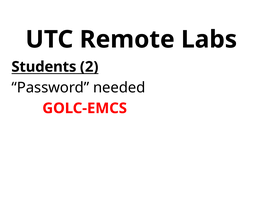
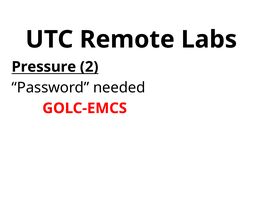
Students: Students -> Pressure (44, 67)
